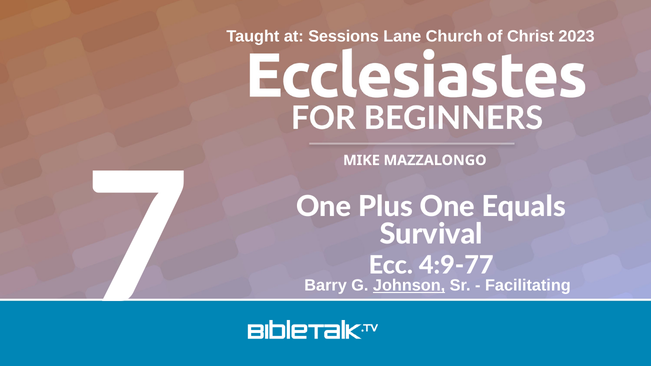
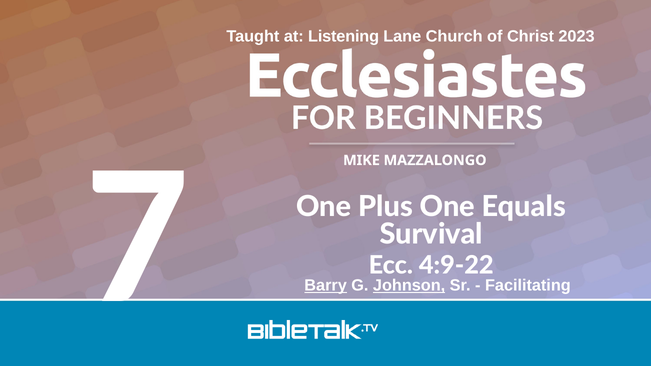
Sessions: Sessions -> Listening (344, 36)
Barry underline: none -> present (326, 286)
4:9-77: 4:9-77 -> 4:9-22 (456, 266)
